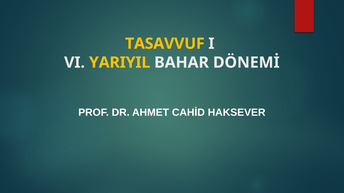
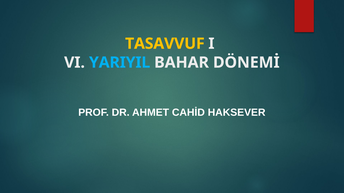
YARIYIL colour: yellow -> light blue (120, 63)
